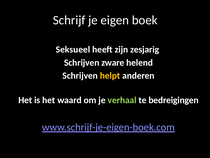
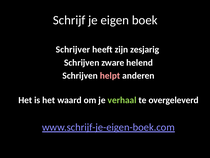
Seksueel: Seksueel -> Schrijver (73, 49)
helpt colour: yellow -> pink (110, 75)
bedreigingen: bedreigingen -> overgeleverd (174, 100)
